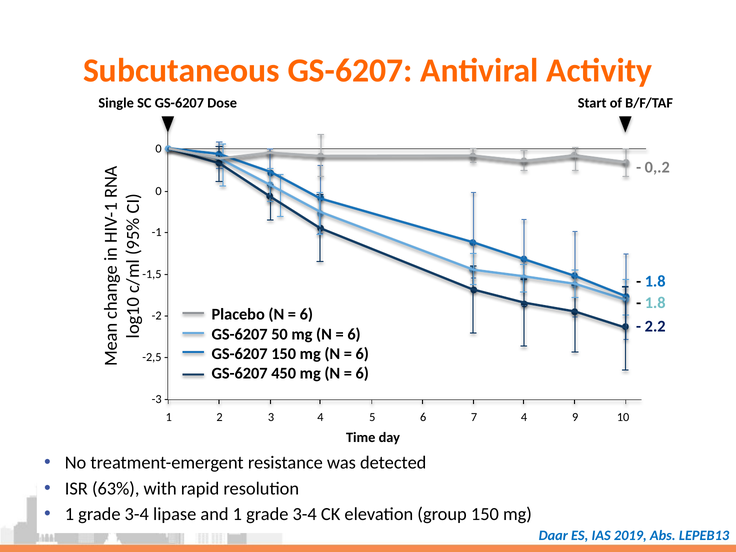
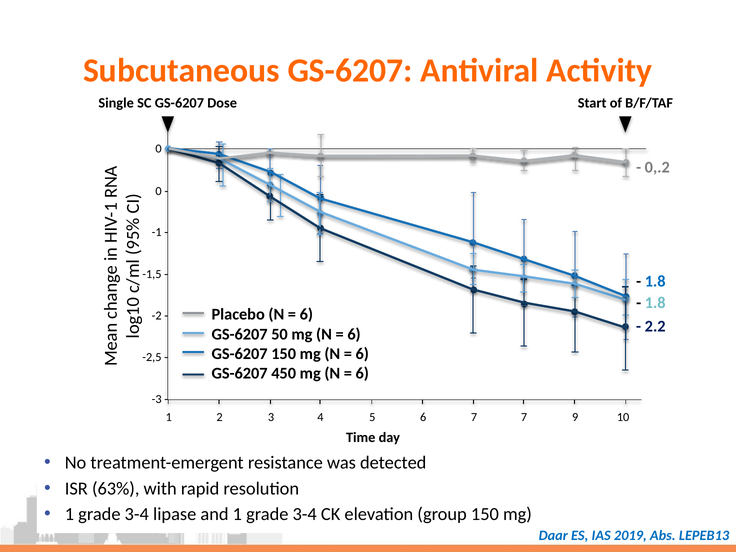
7 4: 4 -> 7 (524, 417)
